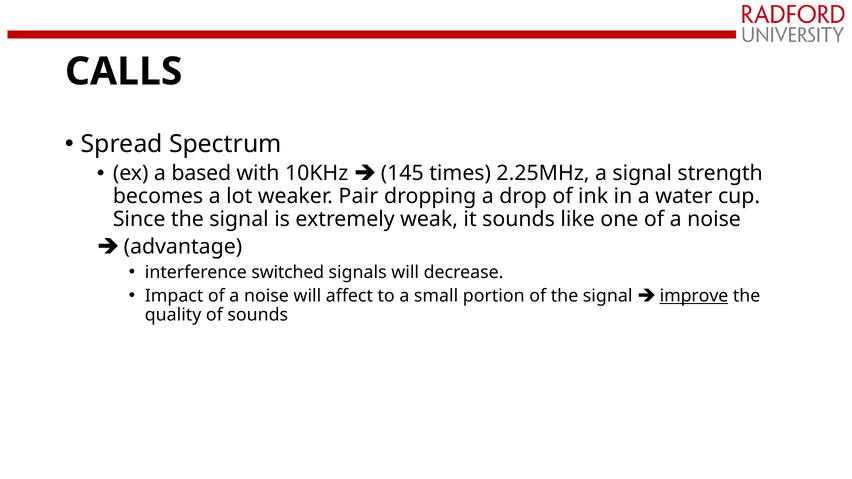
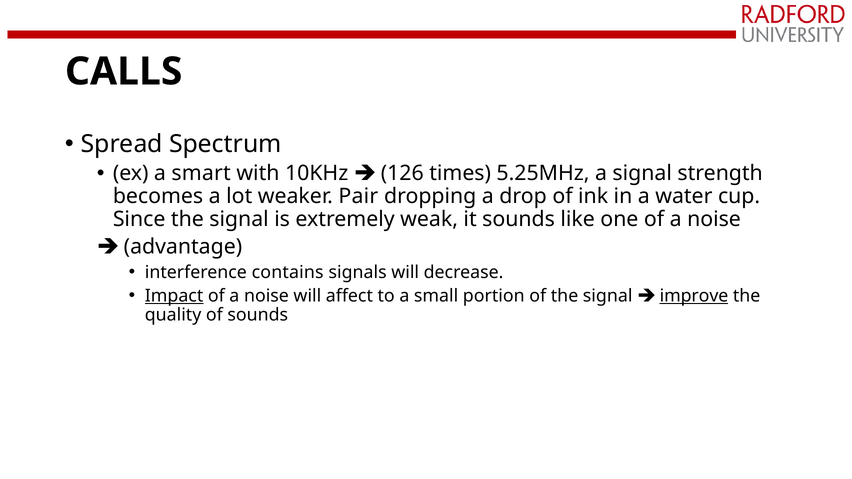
based: based -> smart (201, 173)
145: 145 -> 126 (402, 173)
2.25MHz: 2.25MHz -> 5.25MHz (543, 173)
switched: switched -> contains (288, 272)
Impact underline: none -> present (174, 296)
